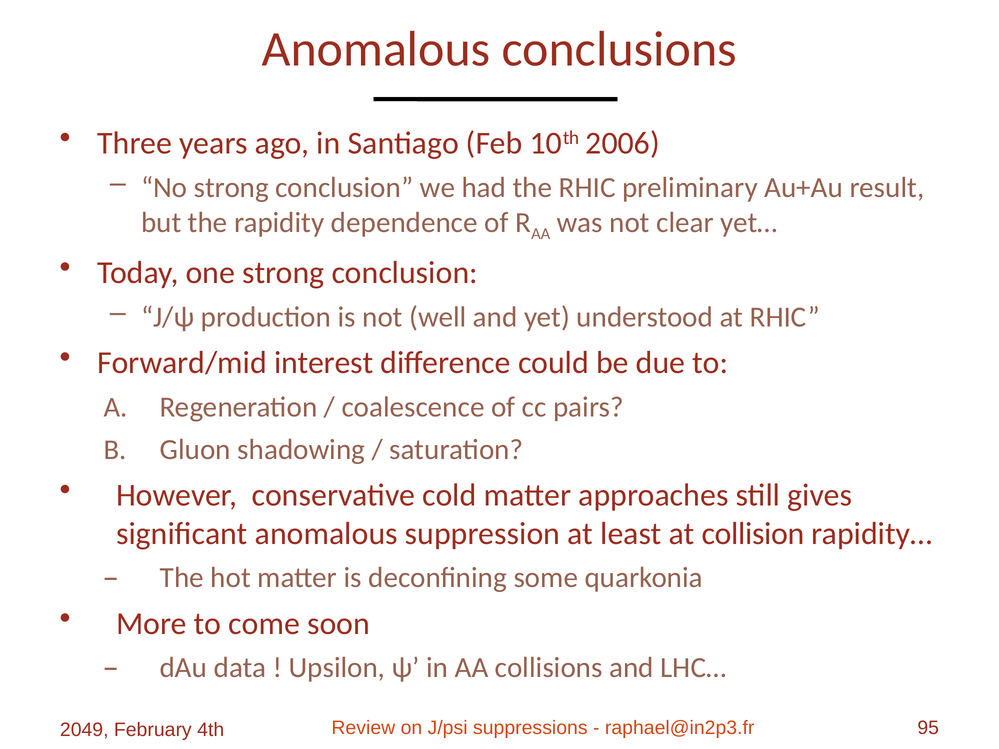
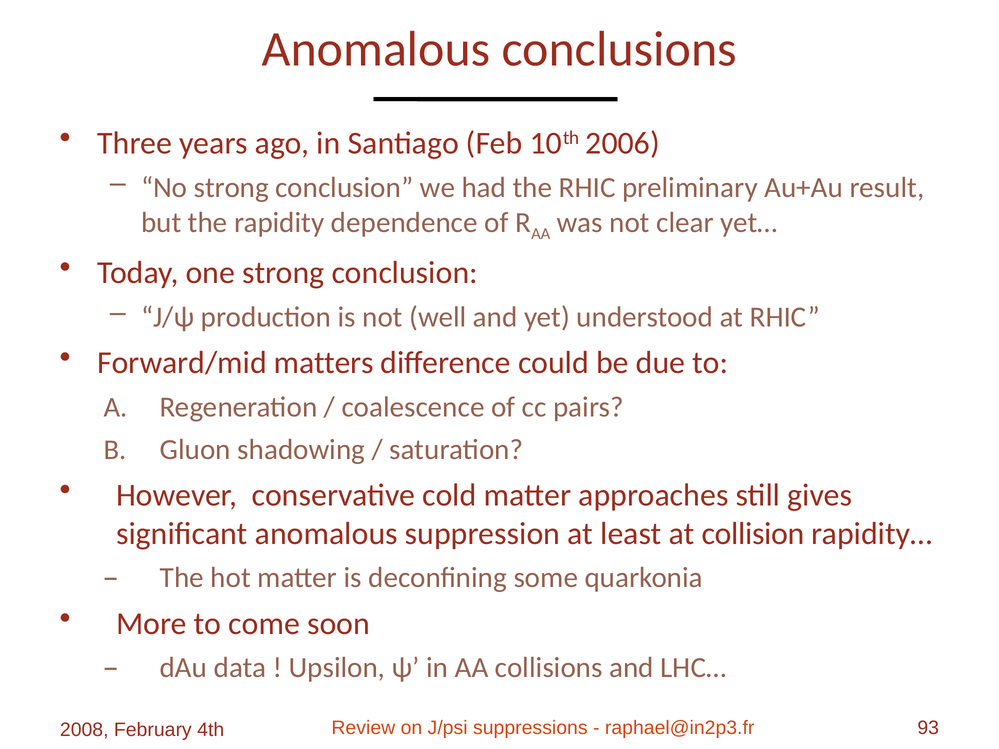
interest: interest -> matters (324, 363)
2049: 2049 -> 2008 (84, 730)
95: 95 -> 93 (928, 728)
